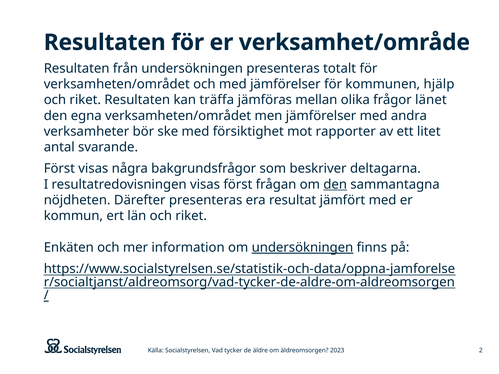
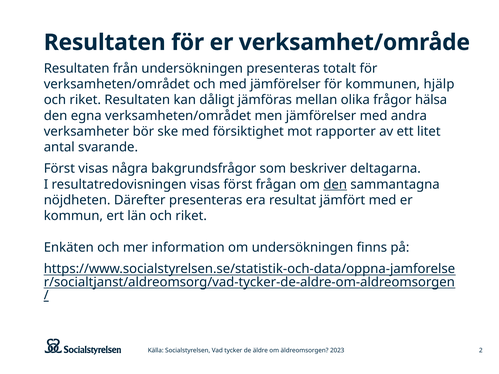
träffa: träffa -> dåligt (217, 100)
länet: länet -> hälsa (431, 100)
undersökningen underline: present -> none (302, 248)
